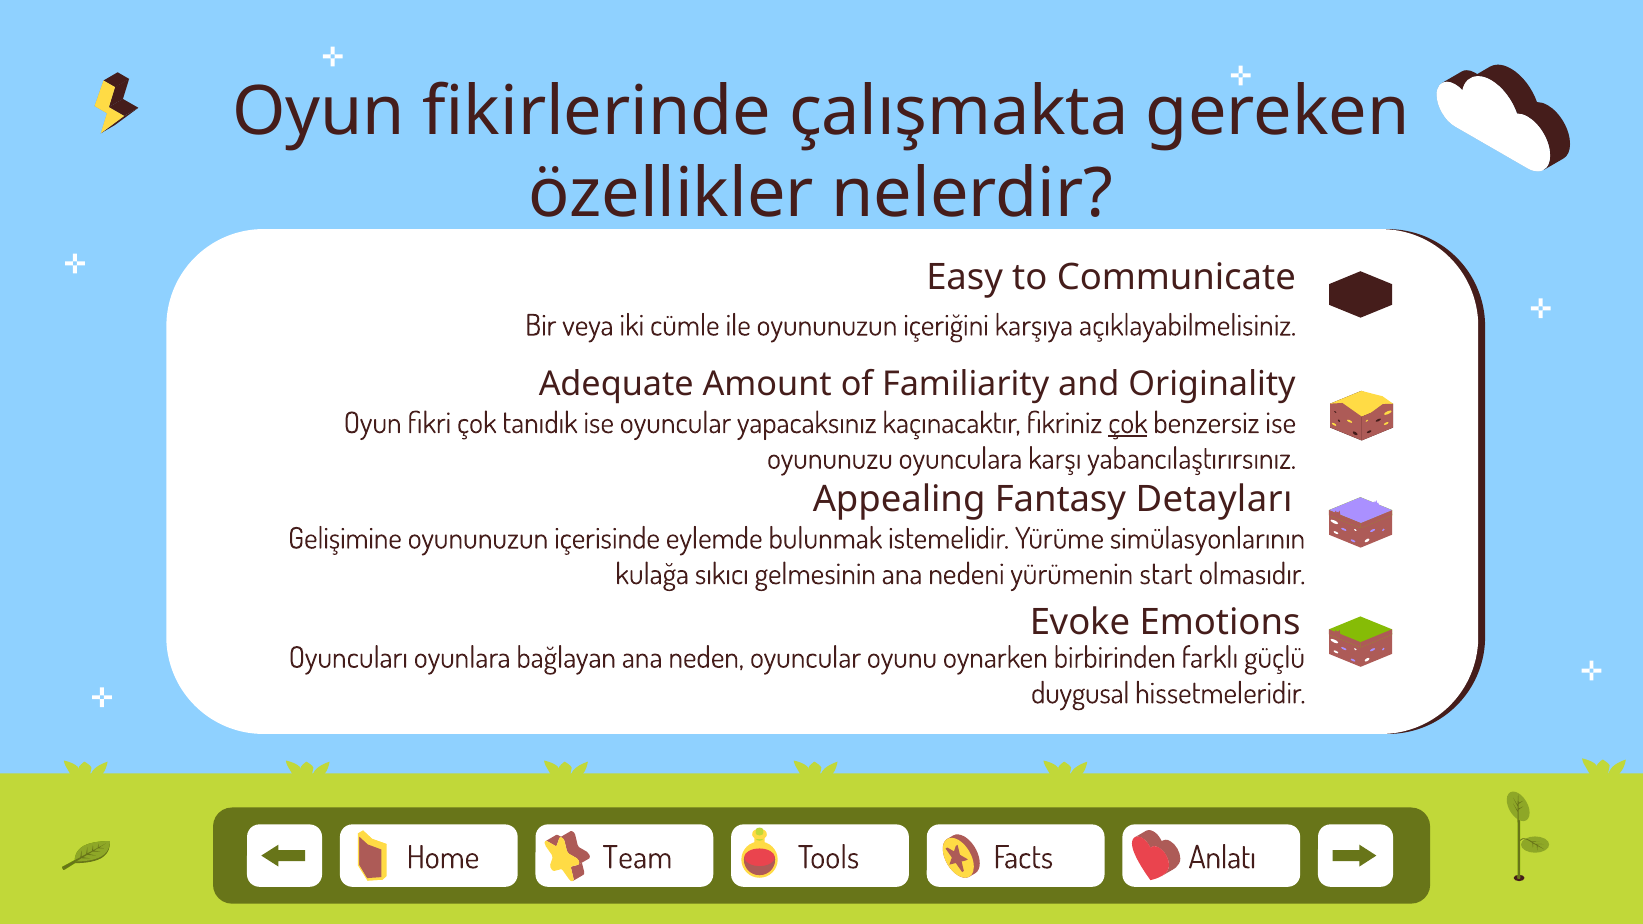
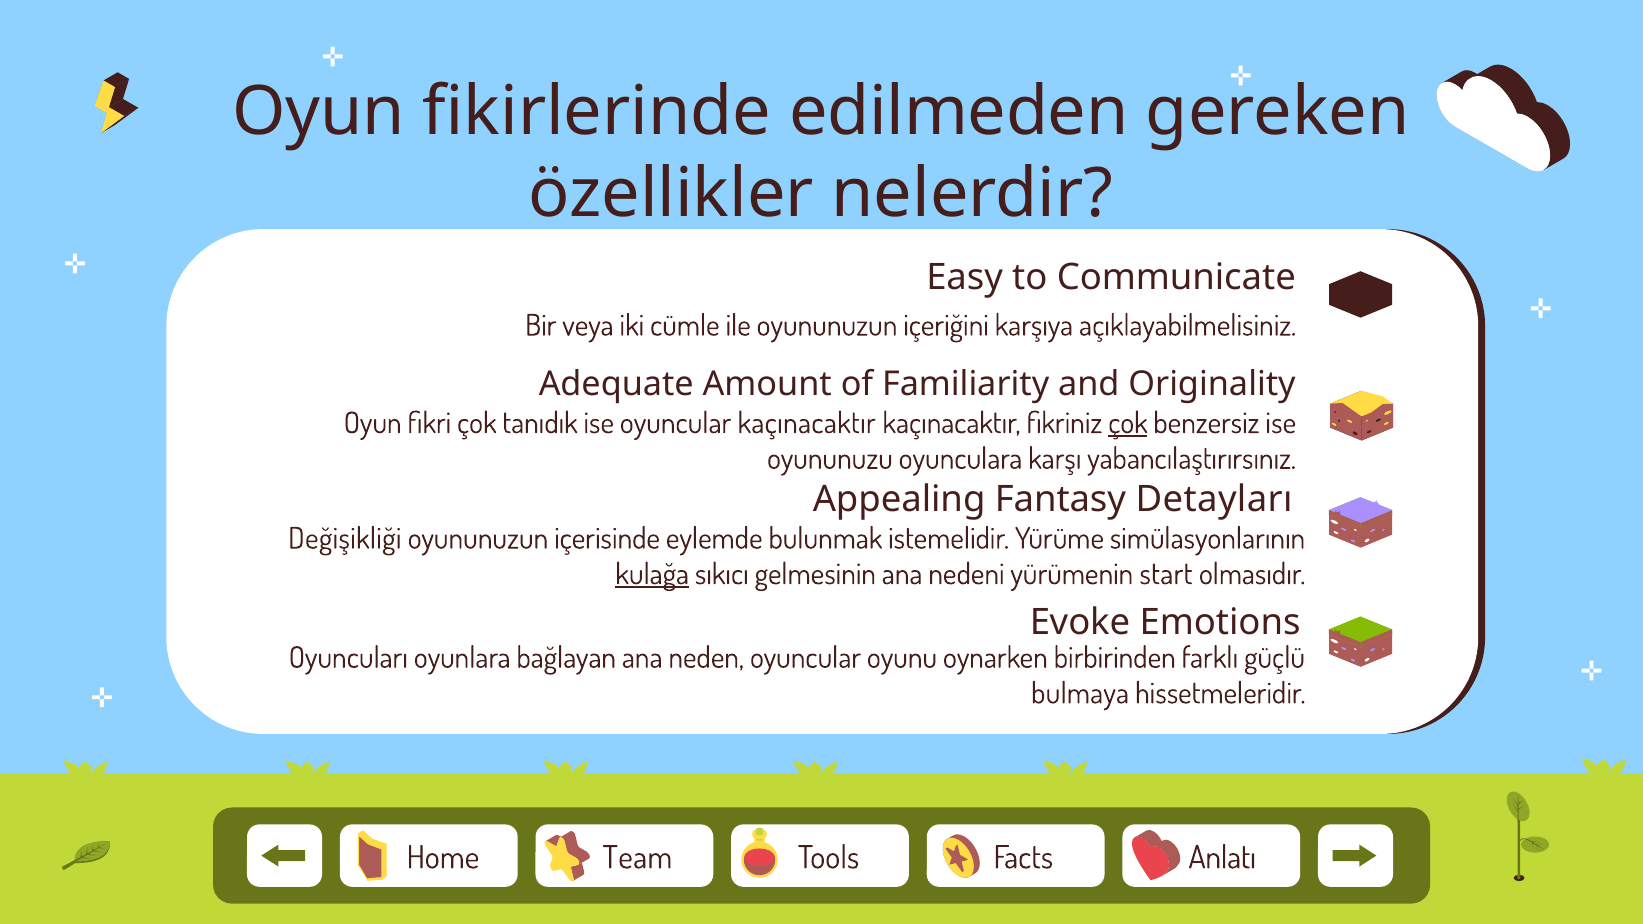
çalışmakta: çalışmakta -> edilmeden (959, 112)
oyuncular yapacaksınız: yapacaksınız -> kaçınacaktır (807, 423)
Gelişimine: Gelişimine -> Değişikliği (345, 539)
kulağa underline: none -> present (652, 575)
duygusal: duygusal -> bulmaya (1080, 694)
